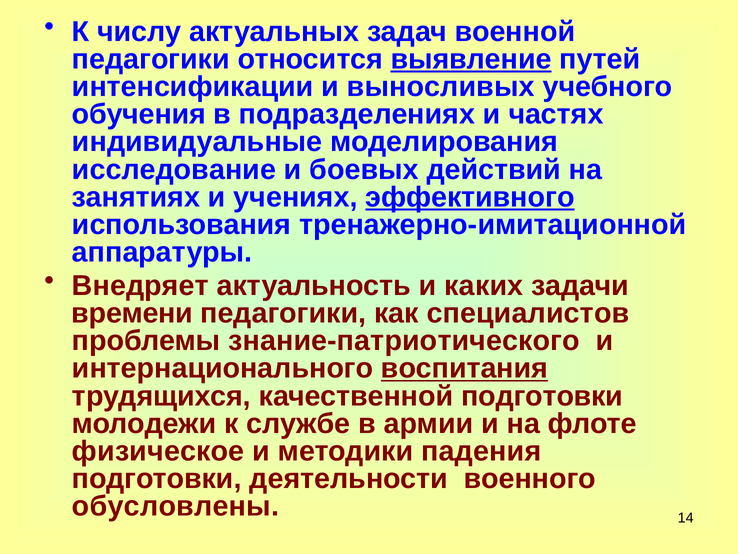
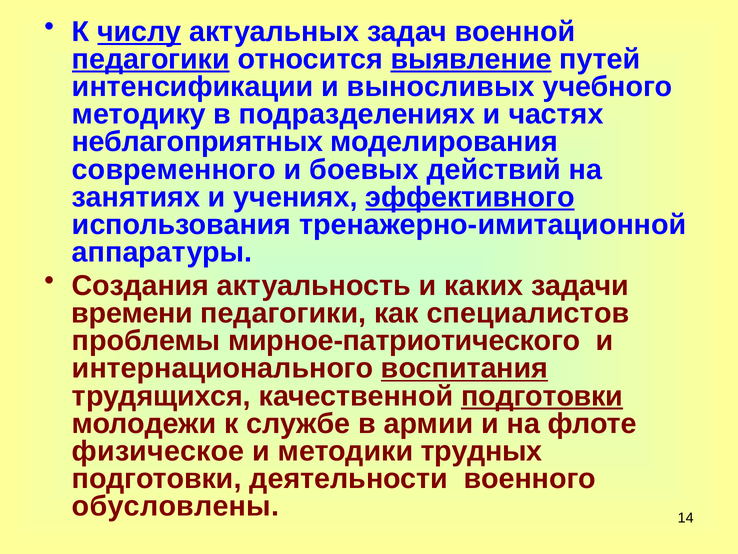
числу underline: none -> present (139, 32)
педагогики underline: none -> present (151, 59)
обучения: обучения -> методику (139, 114)
индивидуальные: индивидуальные -> неблагоприятных (197, 142)
исследование: исследование -> современного (174, 169)
Внедряет: Внедряет -> Создания (140, 285)
знание-патриотического: знание-патриотического -> мирное-патриотического (404, 341)
подготовки underline: none -> present (542, 396)
падения: падения -> трудных (481, 451)
